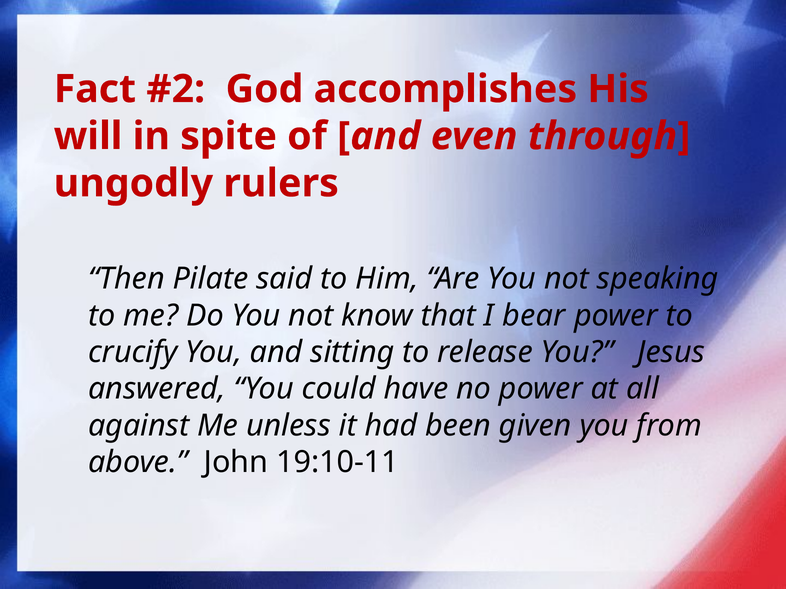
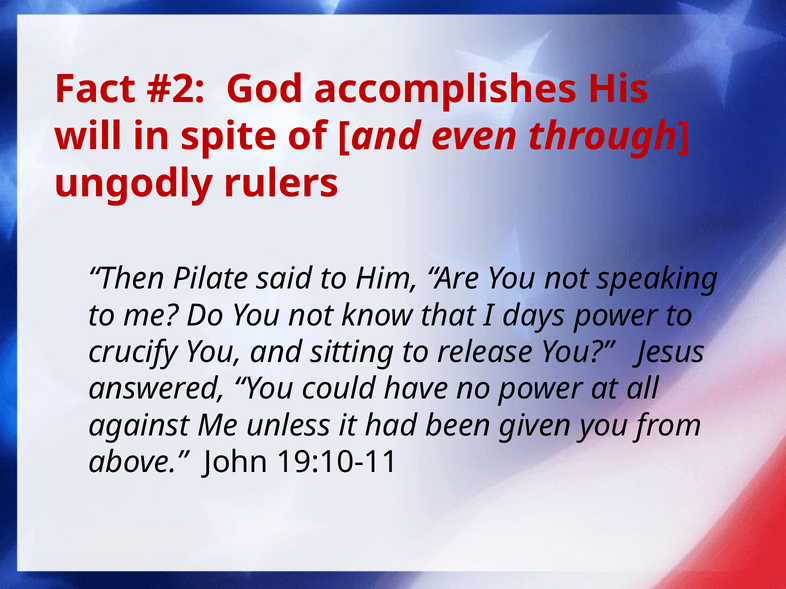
bear: bear -> days (534, 316)
